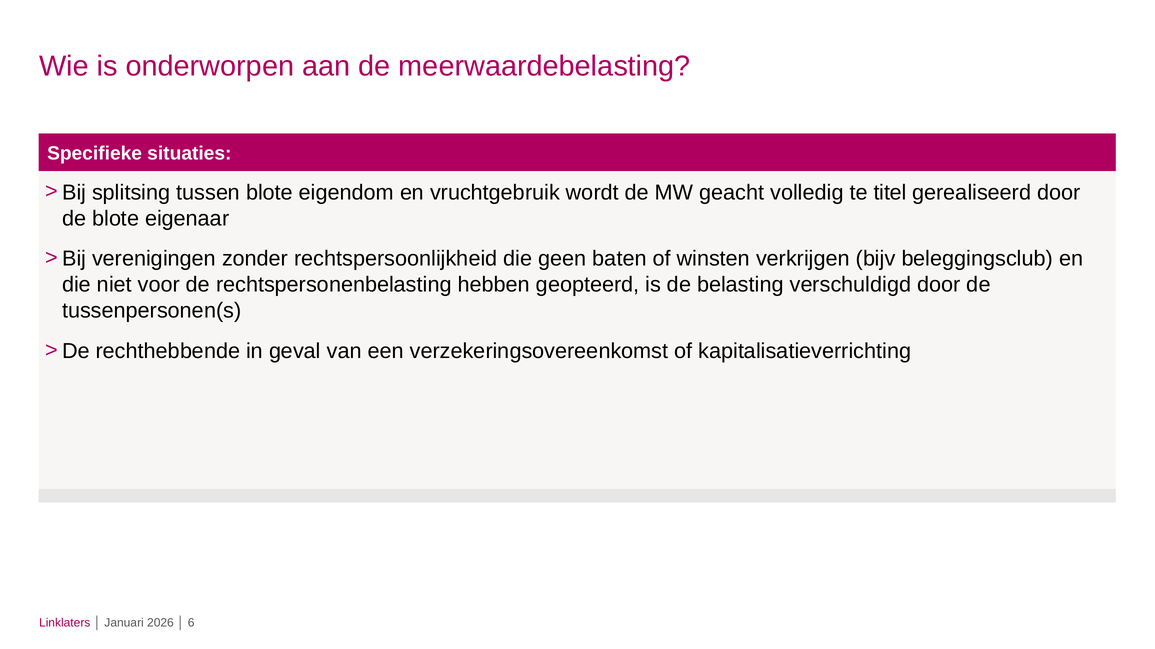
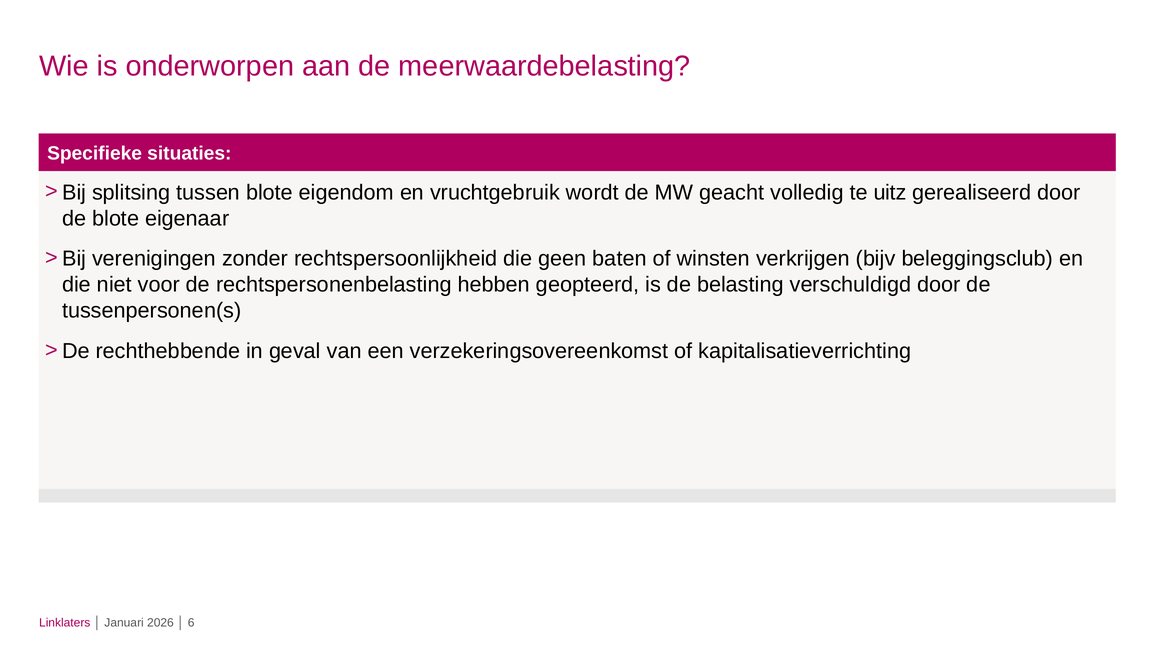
titel: titel -> uitz (890, 193)
